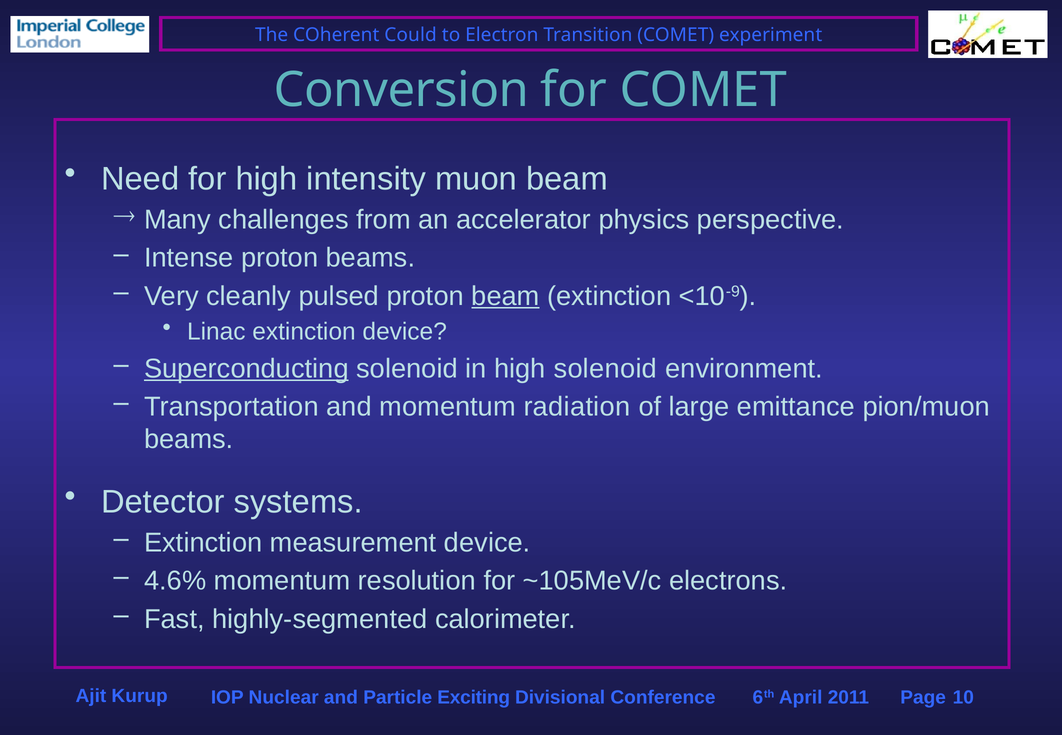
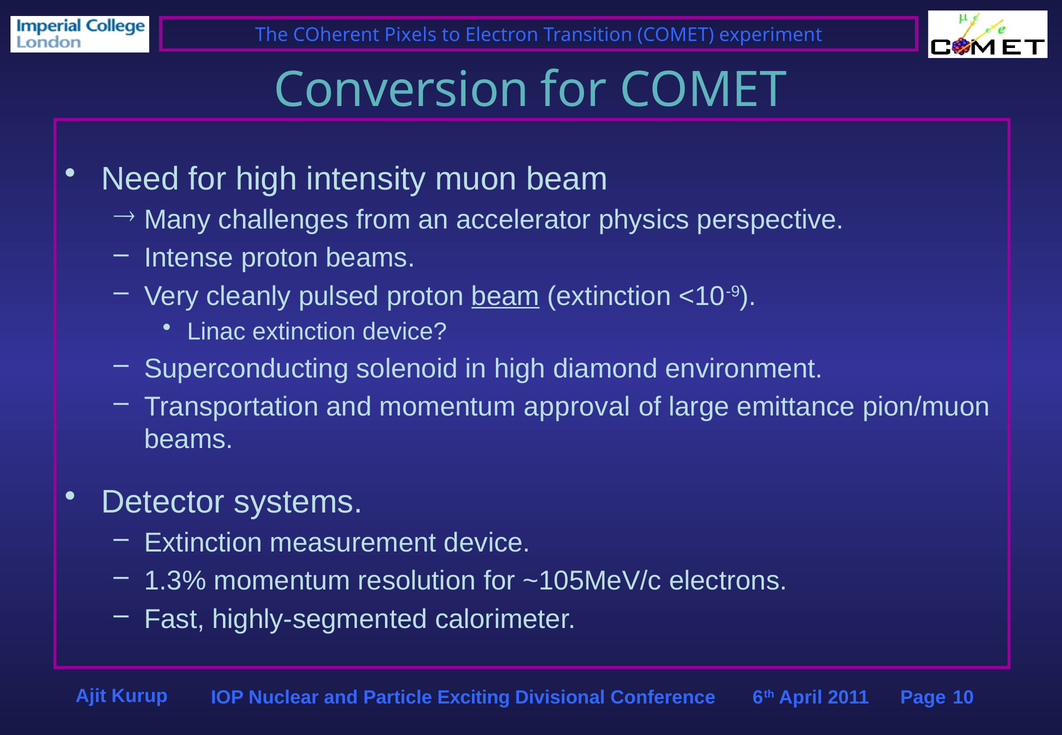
Could: Could -> Pixels (410, 35)
Superconducting underline: present -> none (246, 369)
high solenoid: solenoid -> diamond (605, 369)
radiation: radiation -> approval (577, 407)
4.6%: 4.6% -> 1.3% (175, 581)
